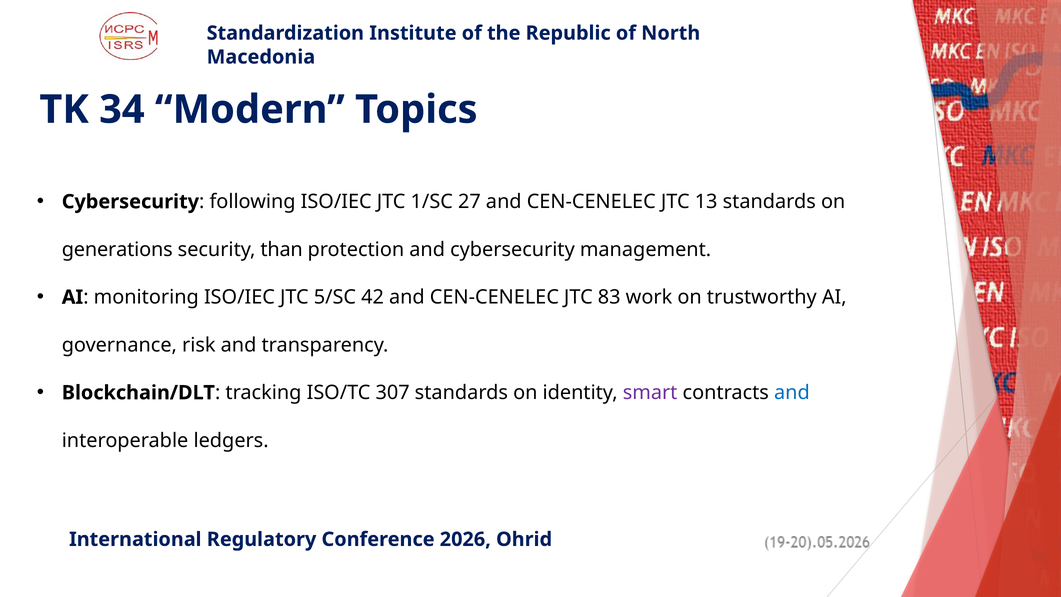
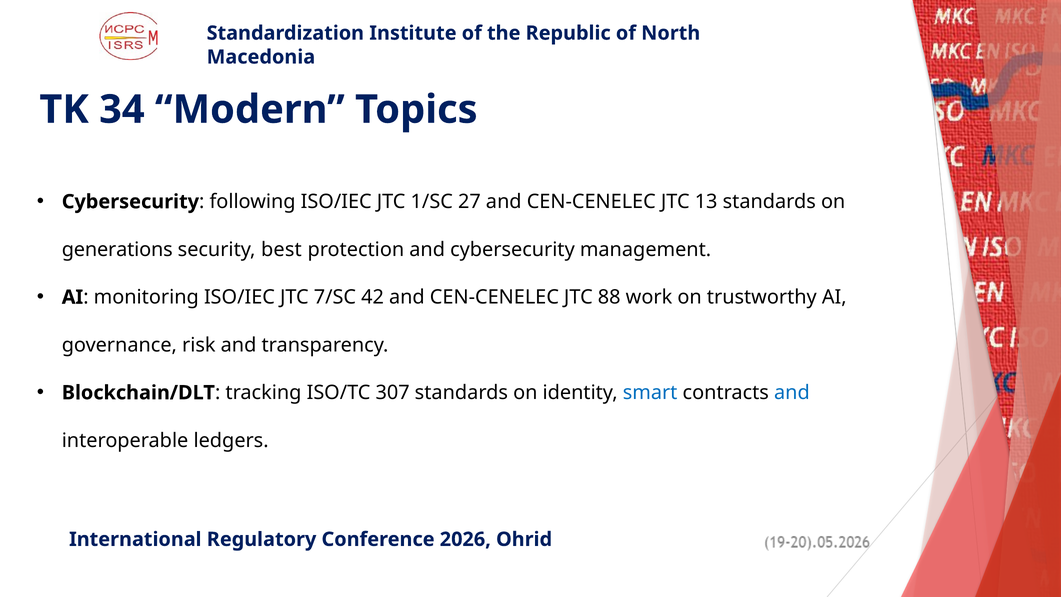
than: than -> best (281, 249)
5/SC: 5/SC -> 7/SC (335, 297)
83: 83 -> 88 (609, 297)
smart colour: purple -> blue (650, 393)
